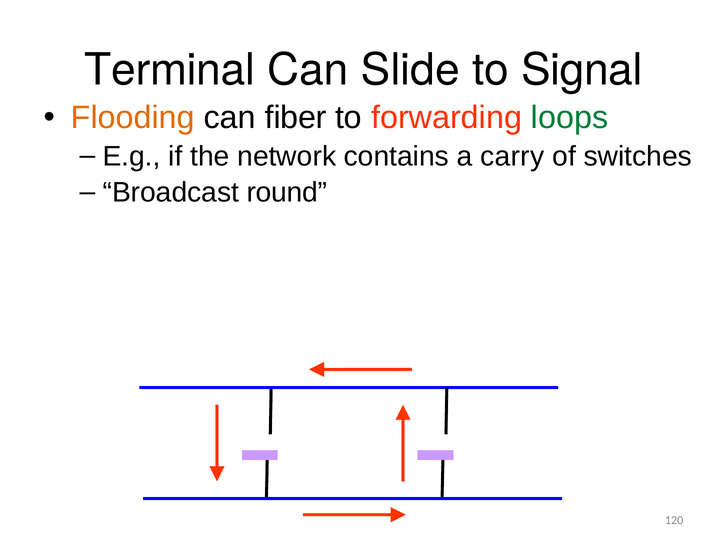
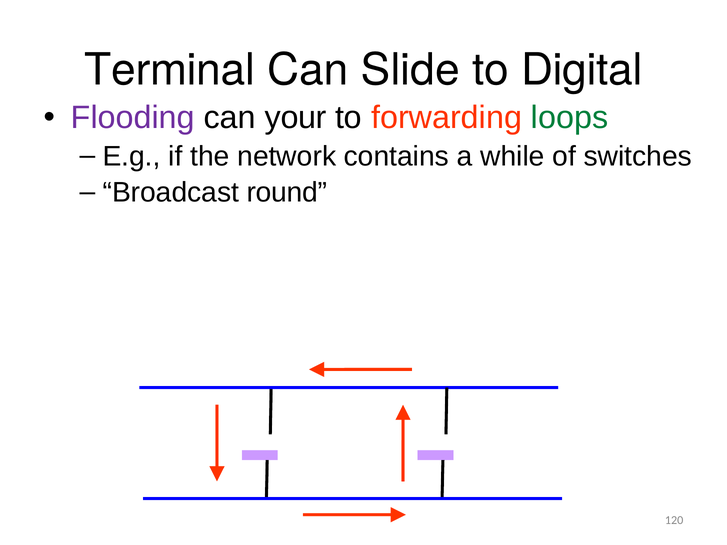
Signal: Signal -> Digital (582, 70)
Flooding colour: orange -> purple (133, 118)
fiber: fiber -> your (296, 118)
carry: carry -> while (512, 156)
